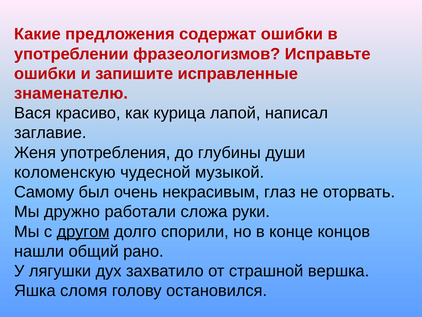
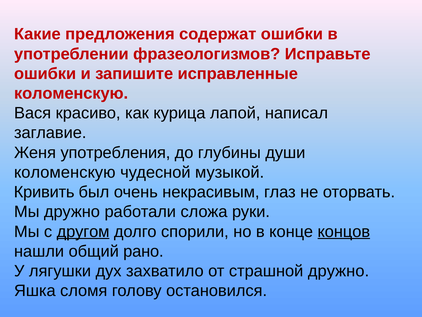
знаменателю: знаменателю -> коломенскую (71, 93)
Самому: Самому -> Кривить (44, 192)
концов underline: none -> present (344, 231)
страшной вершка: вершка -> дружно (339, 271)
